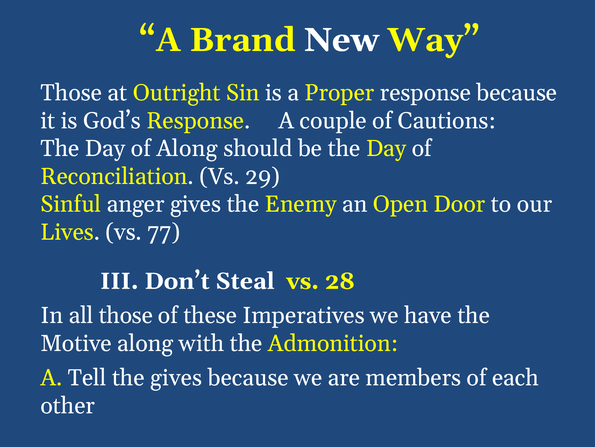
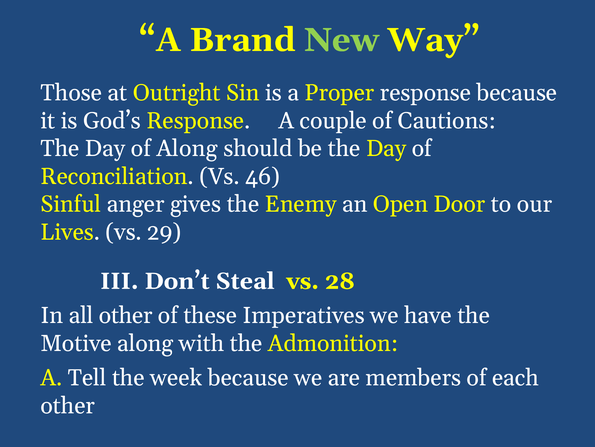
New colour: white -> light green (342, 40)
29: 29 -> 46 (263, 176)
77: 77 -> 29 (164, 232)
all those: those -> other (126, 315)
the gives: gives -> week (176, 377)
